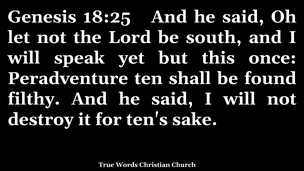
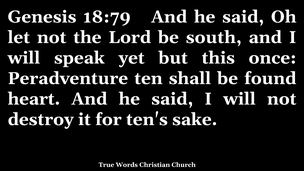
18:25: 18:25 -> 18:79 (107, 17)
filthy: filthy -> heart (34, 99)
